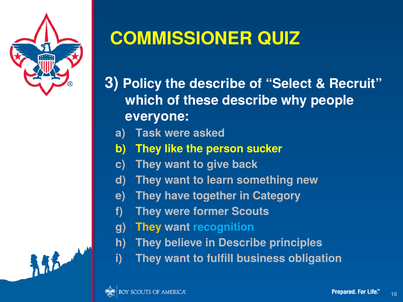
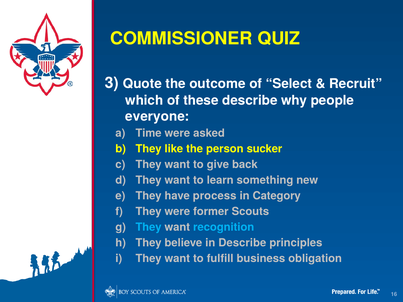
Policy: Policy -> Quote (142, 84)
the describe: describe -> outcome (218, 84)
Task: Task -> Time (149, 133)
together: together -> process (215, 196)
They colour: yellow -> light blue (149, 227)
